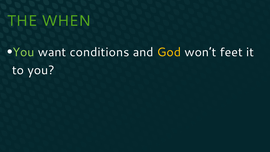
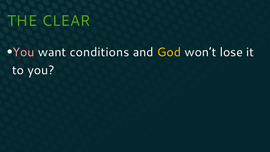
WHEN: WHEN -> CLEAR (66, 21)
You colour: light green -> pink (23, 52)
feet: feet -> lose (231, 52)
